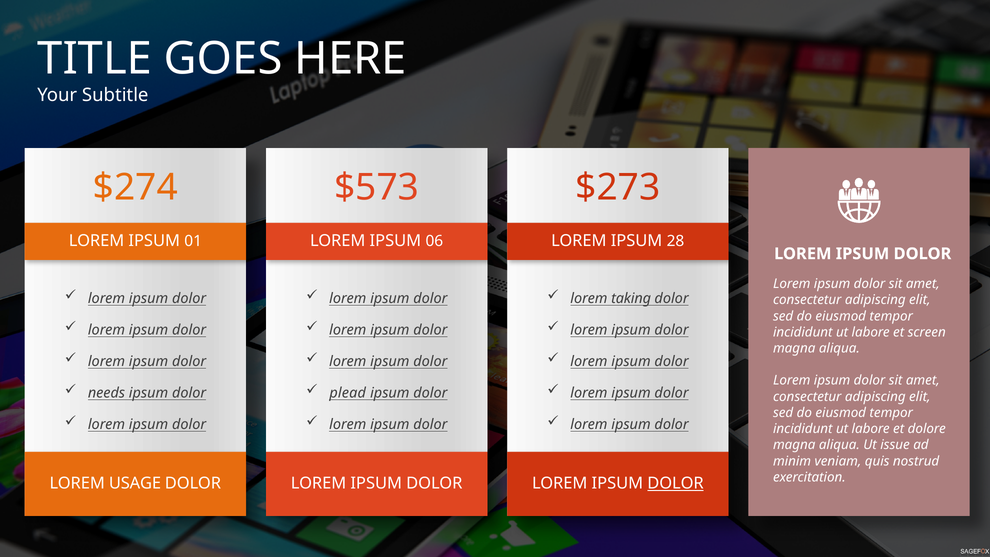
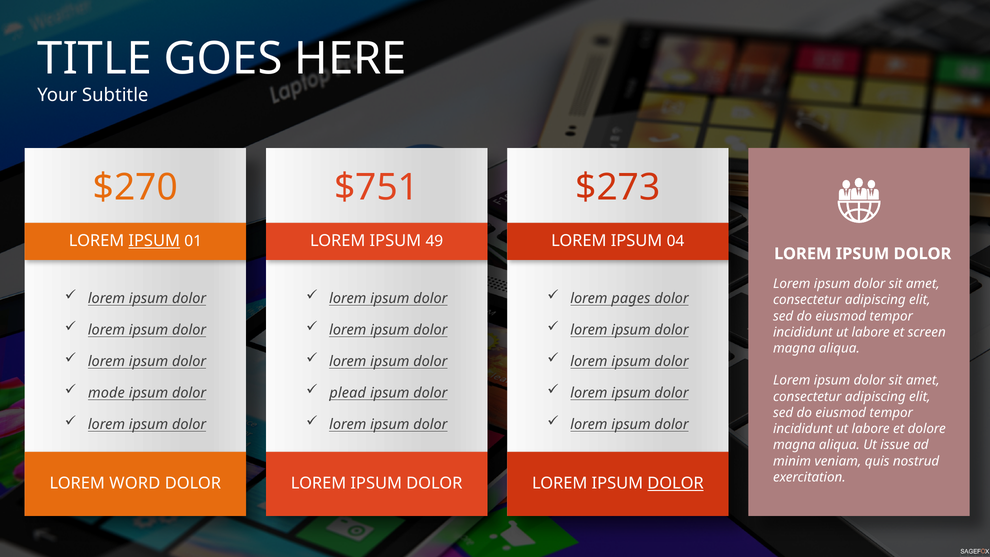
$274: $274 -> $270 (135, 188)
$573: $573 -> $751 (377, 188)
IPSUM underline: none -> present (154, 241)
06: 06 -> 49 (434, 241)
28: 28 -> 04 (675, 241)
taking: taking -> pages (631, 298)
needs: needs -> mode (106, 393)
USAGE: USAGE -> WORD (135, 483)
